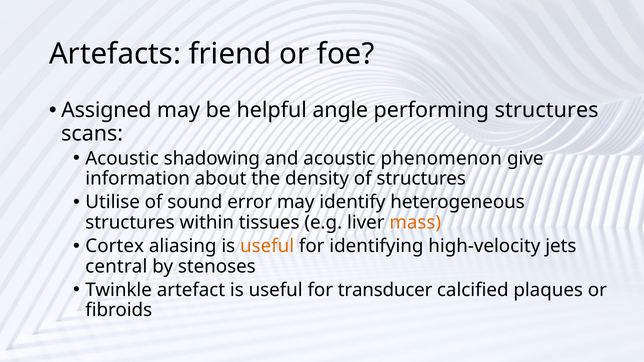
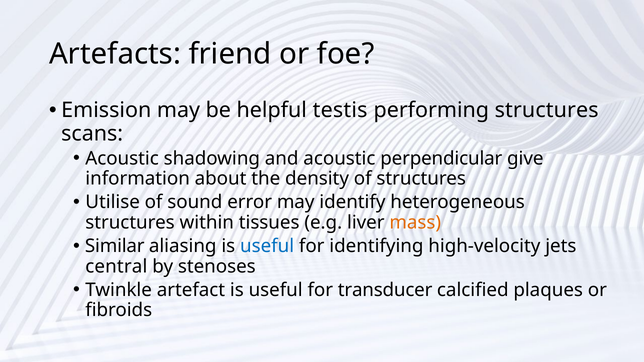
Assigned: Assigned -> Emission (106, 110)
angle: angle -> testis (340, 110)
phenomenon: phenomenon -> perpendicular (441, 159)
Cortex: Cortex -> Similar (115, 246)
useful colour: orange -> blue (267, 246)
